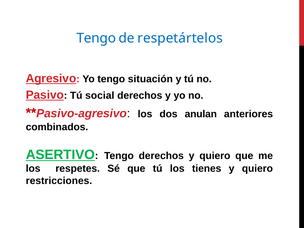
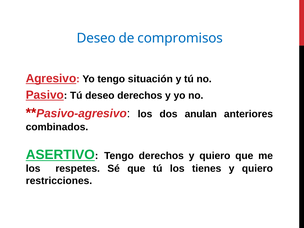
Tengo: Tengo -> Deseo (96, 38)
respetártelos: respetártelos -> compromisos (180, 38)
Tú social: social -> deseo (100, 95)
